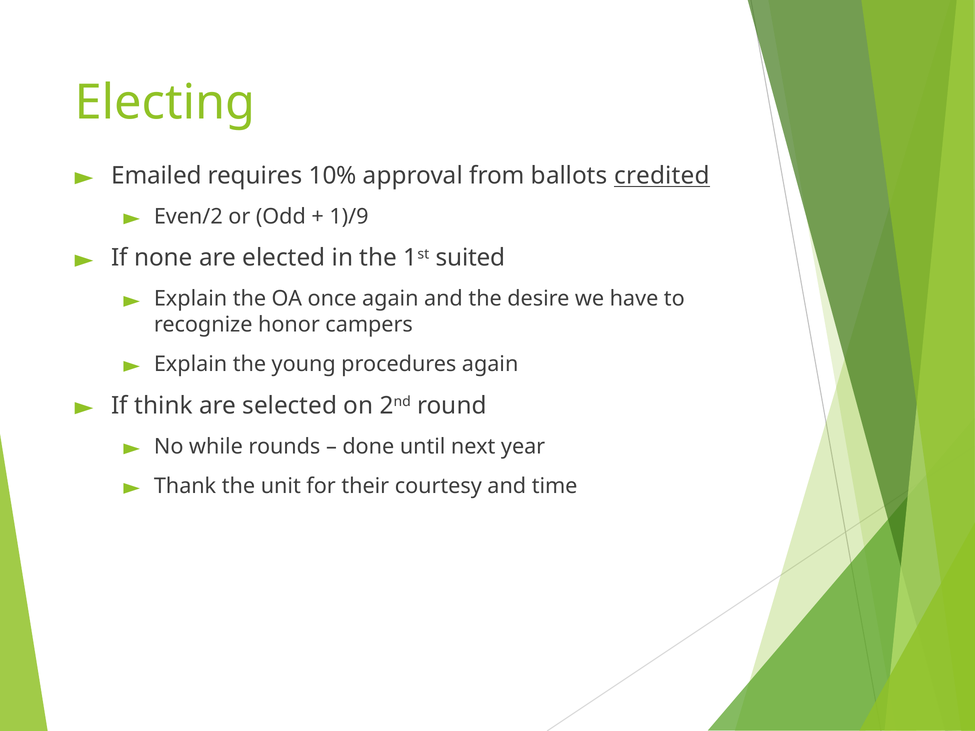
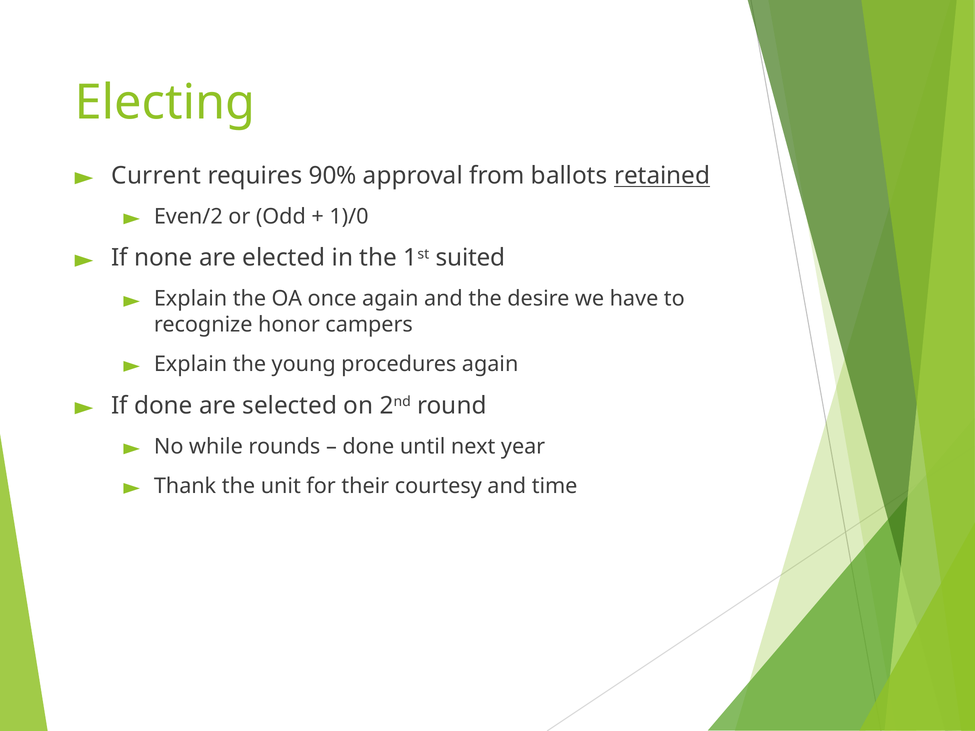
Emailed: Emailed -> Current (156, 176)
10%: 10% -> 90% (333, 176)
credited: credited -> retained (662, 176)
1)/9: 1)/9 -> 1)/0 (349, 217)
If think: think -> done (163, 406)
